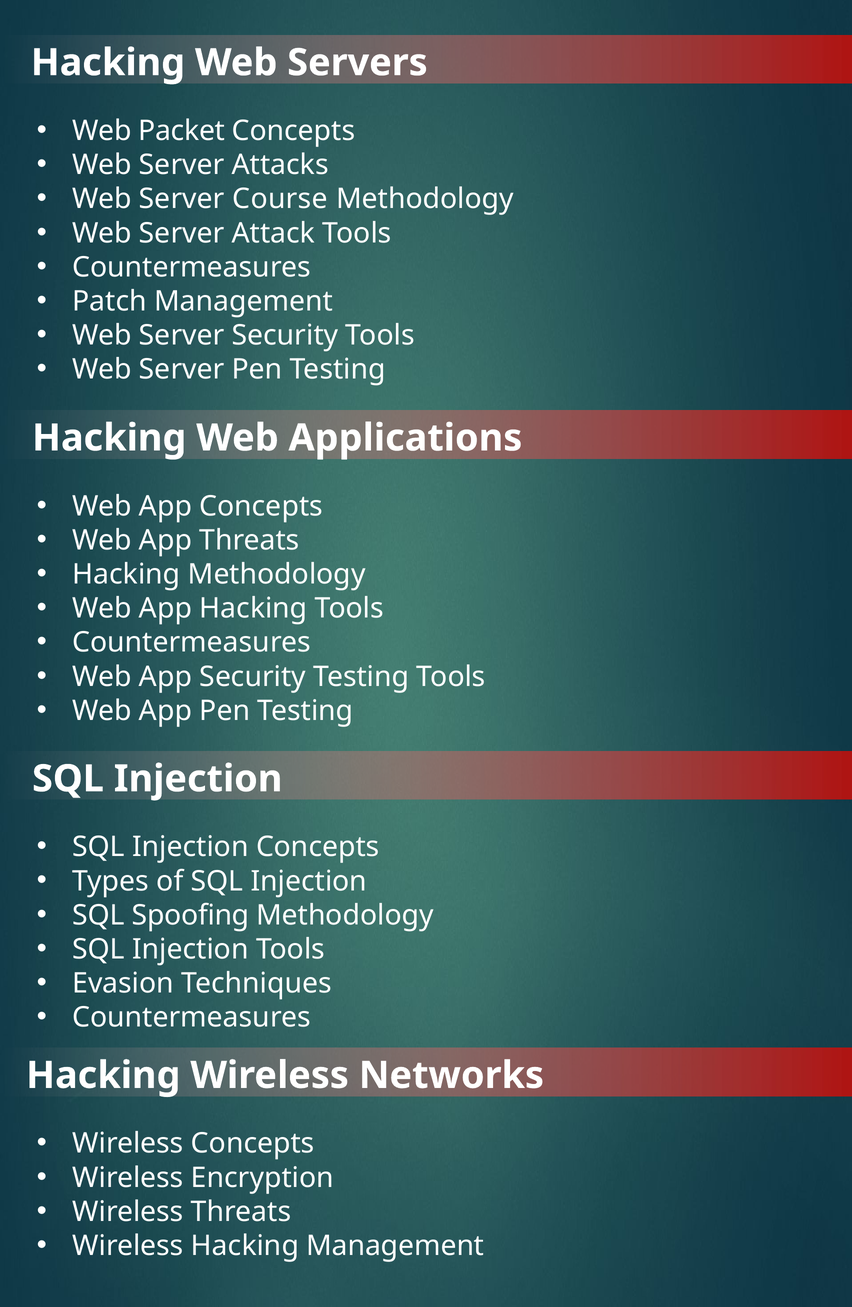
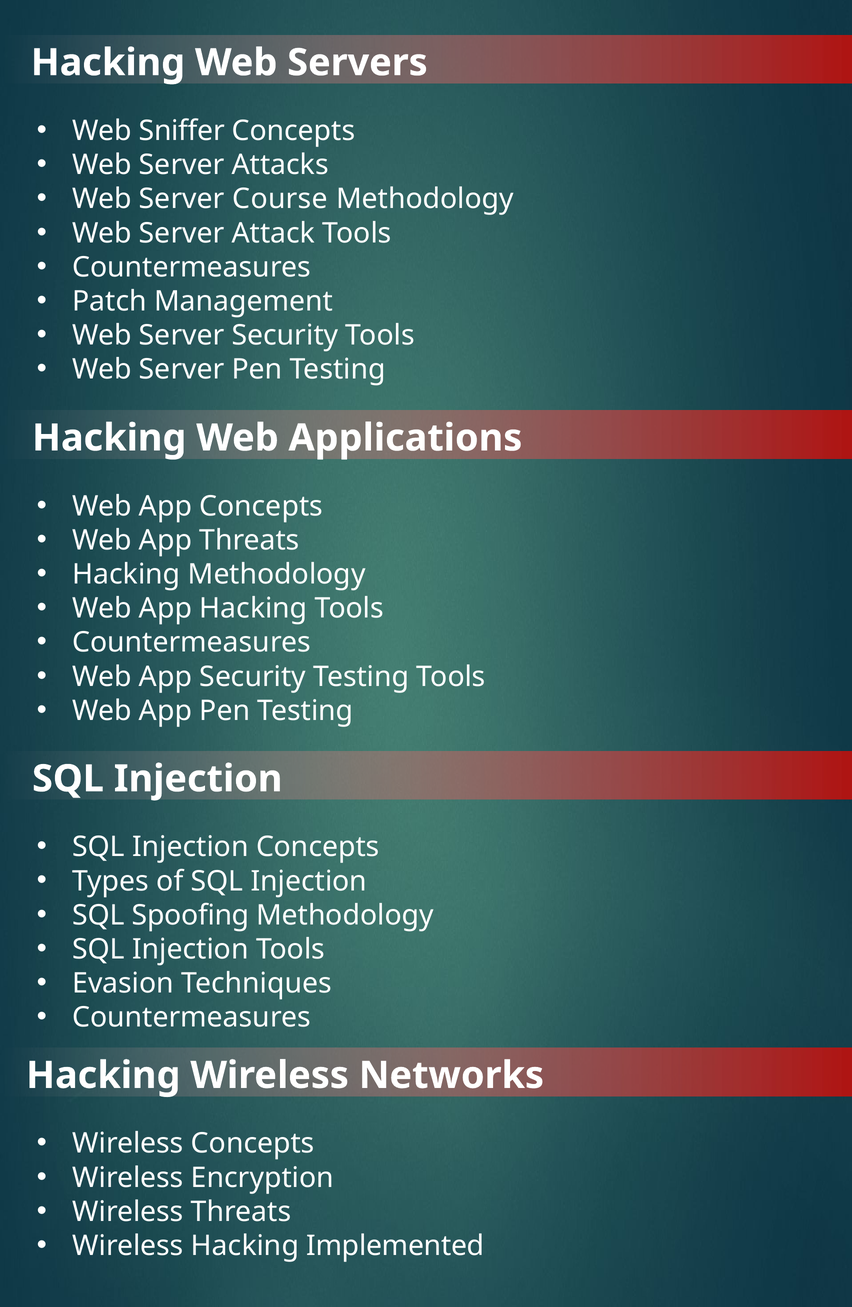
Packet: Packet -> Sniffer (182, 131)
Hacking Management: Management -> Implemented (395, 1245)
